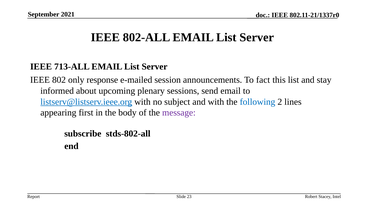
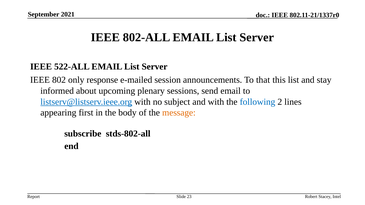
713-ALL: 713-ALL -> 522-ALL (72, 67)
fact: fact -> that (263, 80)
message colour: purple -> orange (179, 113)
